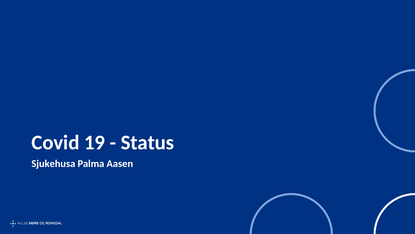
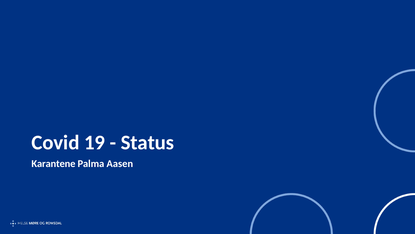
Sjukehusa: Sjukehusa -> Karantene (53, 163)
